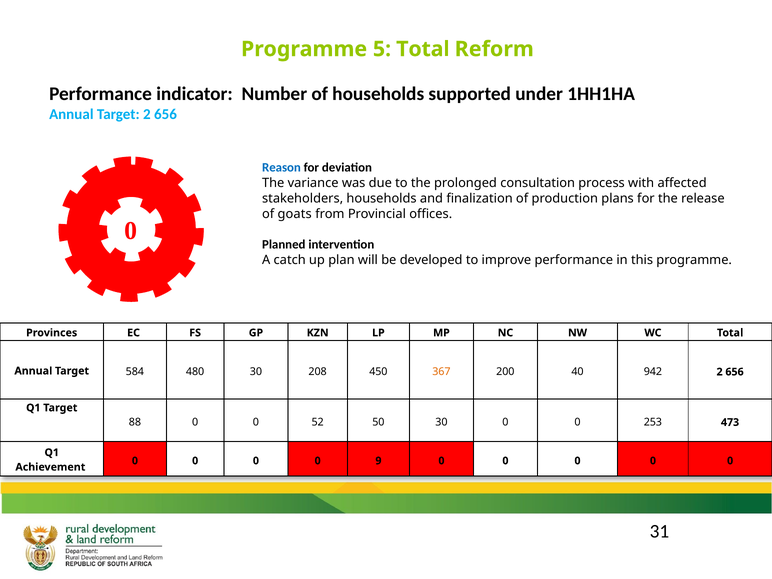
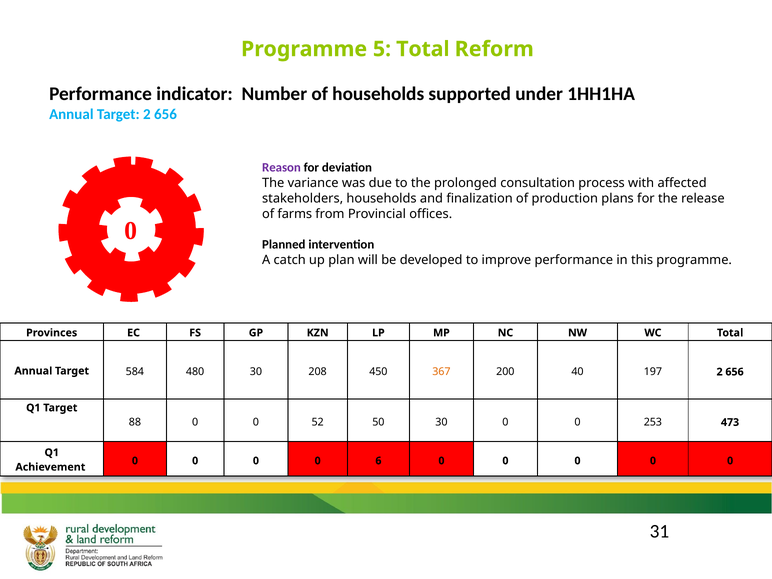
Reason colour: blue -> purple (281, 168)
goats: goats -> farms (295, 214)
942: 942 -> 197 (653, 372)
9: 9 -> 6 (378, 461)
